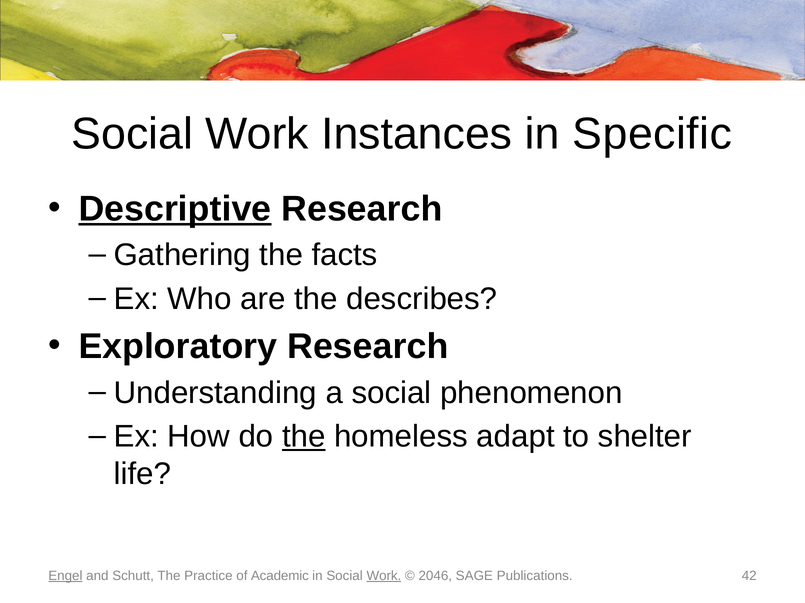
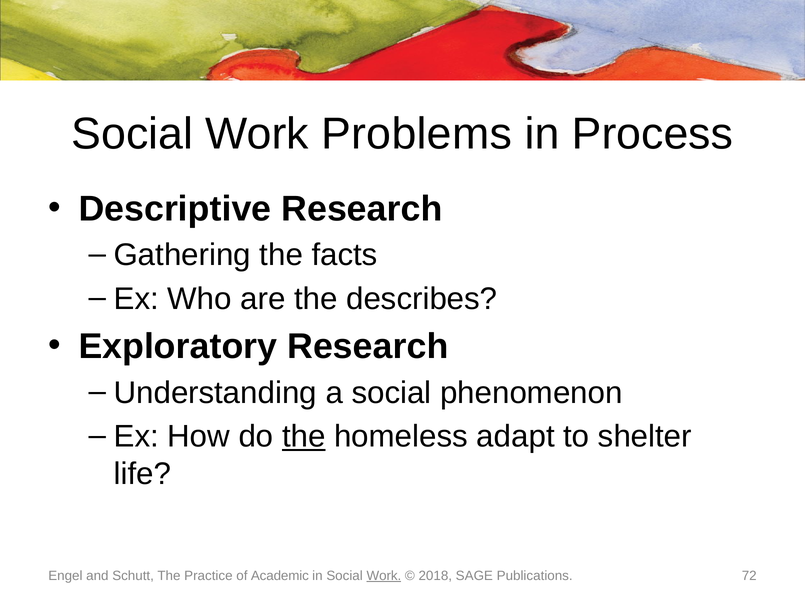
Instances: Instances -> Problems (417, 134)
Specific: Specific -> Process (653, 134)
Descriptive underline: present -> none (175, 209)
Engel underline: present -> none (65, 577)
2046: 2046 -> 2018 (435, 577)
42: 42 -> 72 (749, 577)
